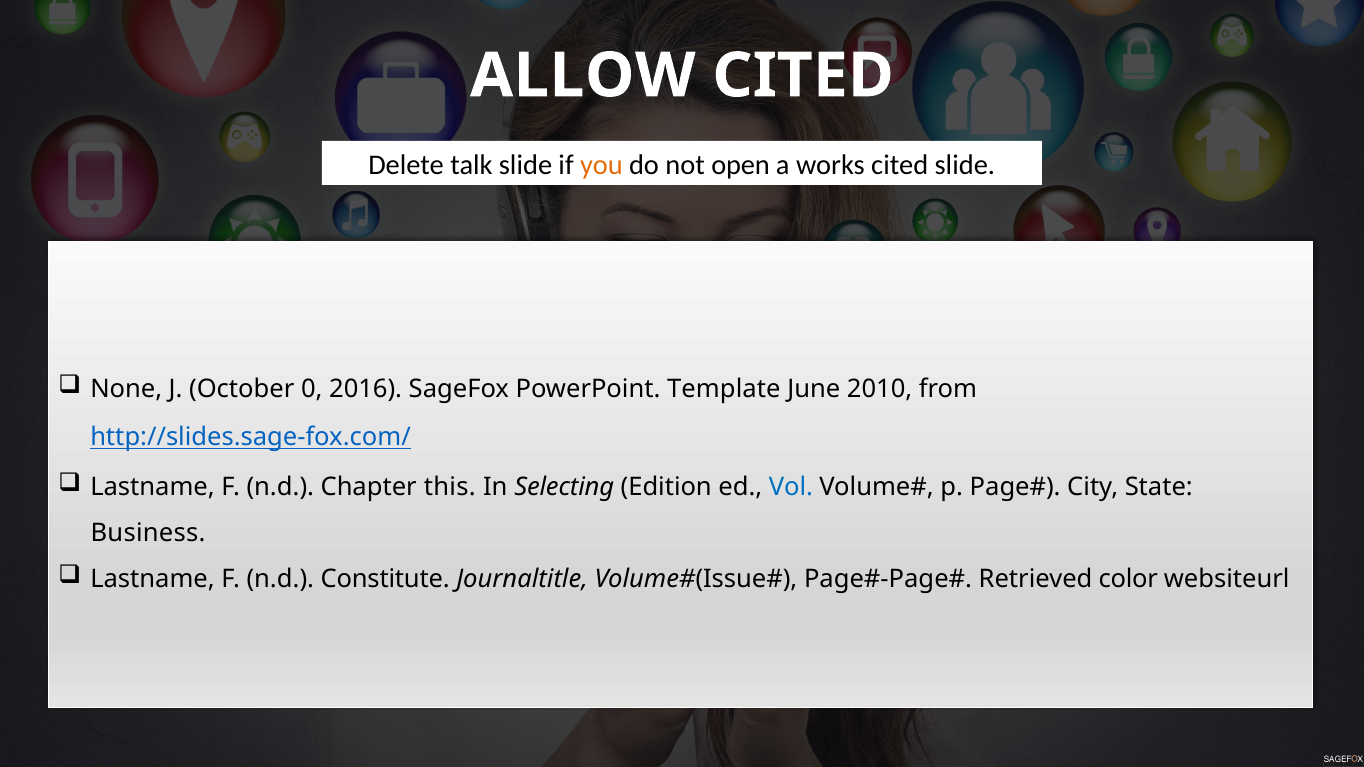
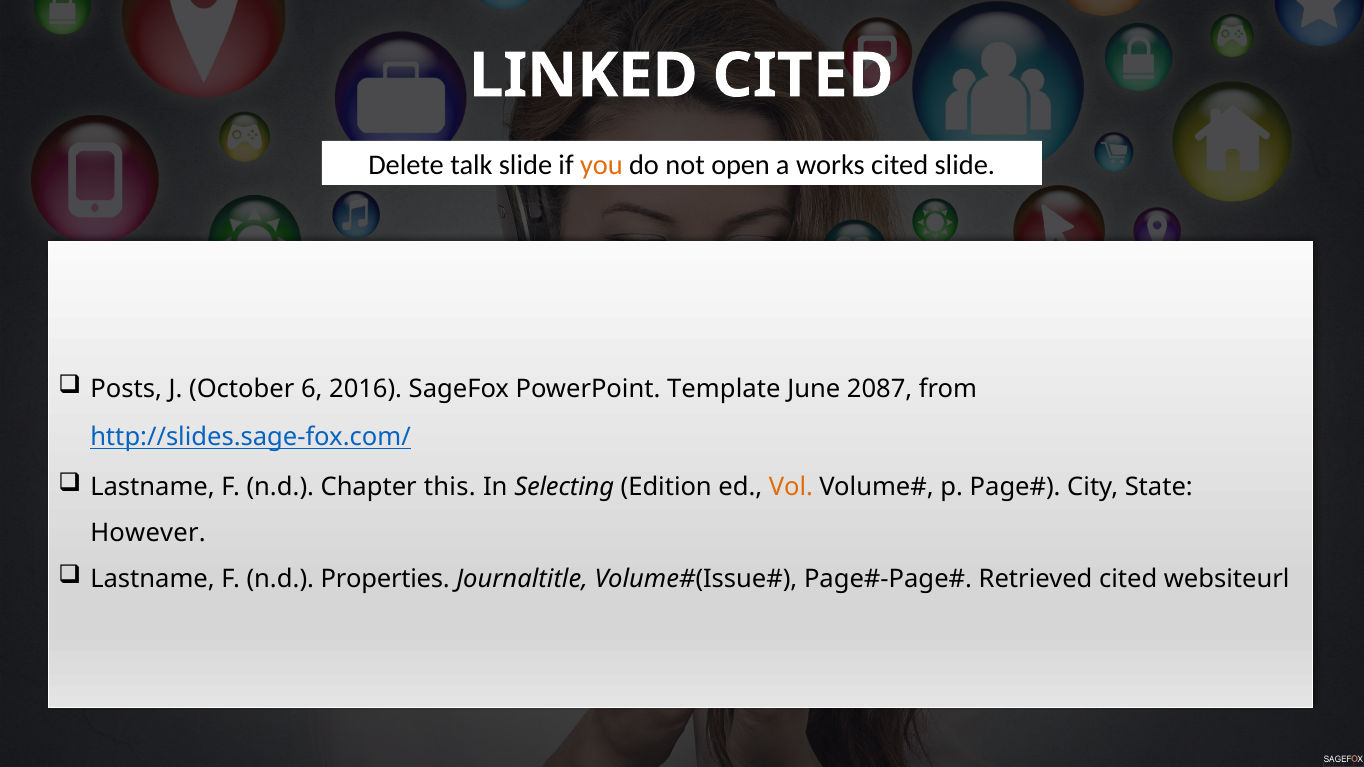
ALLOW: ALLOW -> LINKED (583, 76)
None: None -> Posts (126, 389)
0: 0 -> 6 (312, 389)
2010: 2010 -> 2087 (880, 389)
Vol colour: blue -> orange (791, 488)
Business: Business -> However (148, 534)
Constitute: Constitute -> Properties (385, 580)
Retrieved color: color -> cited (1128, 580)
